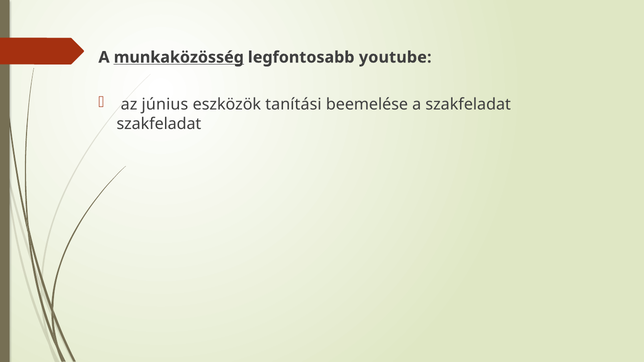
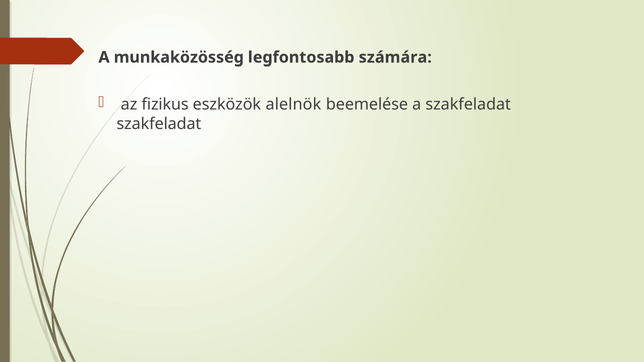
munkaközösség underline: present -> none (179, 57)
youtube: youtube -> számára (395, 57)
június: június -> fizikus (165, 105)
tanítási: tanítási -> alelnök (293, 105)
